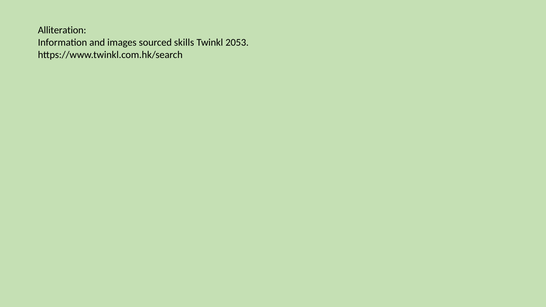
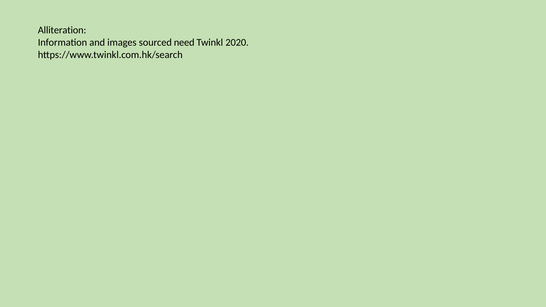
skills: skills -> need (184, 42)
2053: 2053 -> 2020 (237, 42)
